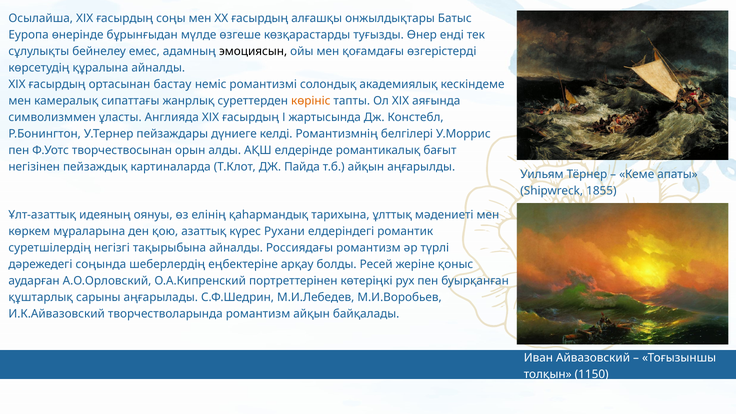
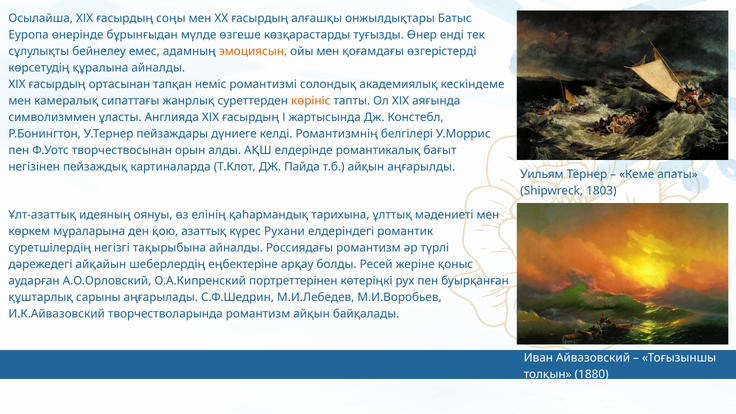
эмоциясын colour: black -> orange (253, 51)
бастау: бастау -> тапқан (173, 84)
1855: 1855 -> 1803 (601, 191)
соңында: соңында -> айқайын (101, 264)
1150: 1150 -> 1880 (592, 374)
